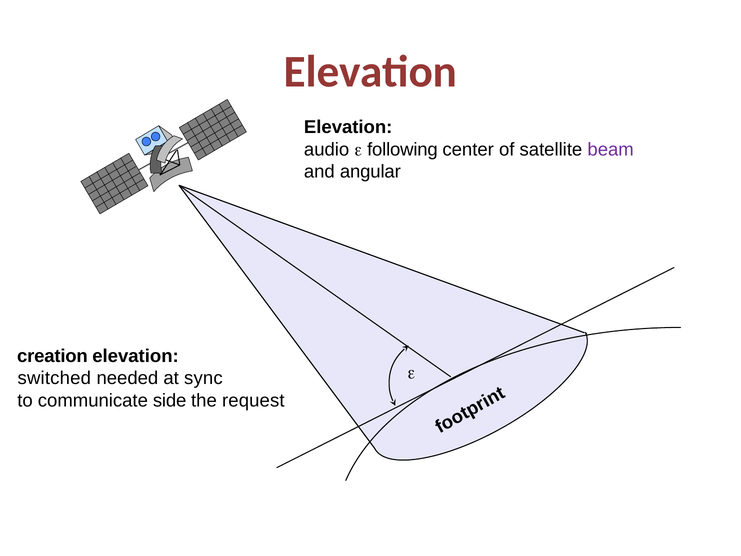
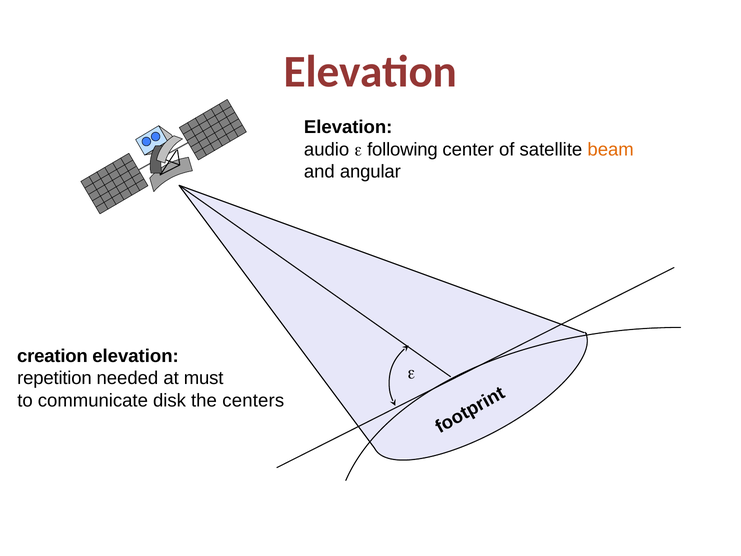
beam colour: purple -> orange (611, 149)
switched: switched -> repetition (54, 378)
sync: sync -> must (204, 378)
side: side -> disk (170, 400)
request: request -> centers (253, 400)
